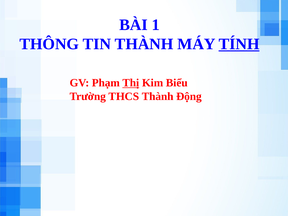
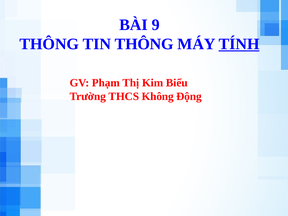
1: 1 -> 9 (156, 25)
TIN THÀNH: THÀNH -> THÔNG (144, 44)
Thị underline: present -> none (131, 83)
THCS Thành: Thành -> Không (158, 96)
